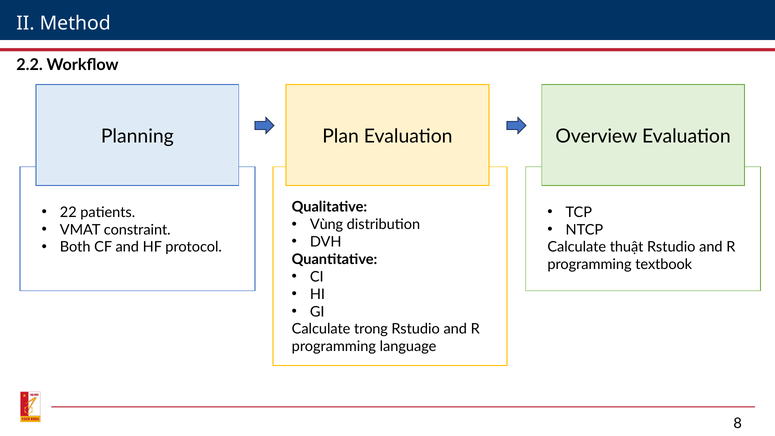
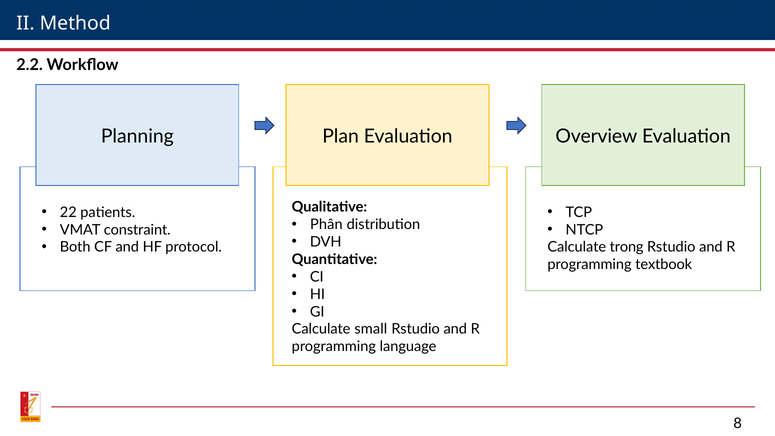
Vùng: Vùng -> Phân (326, 224)
thuật: thuật -> trong (627, 247)
trong: trong -> small (371, 329)
